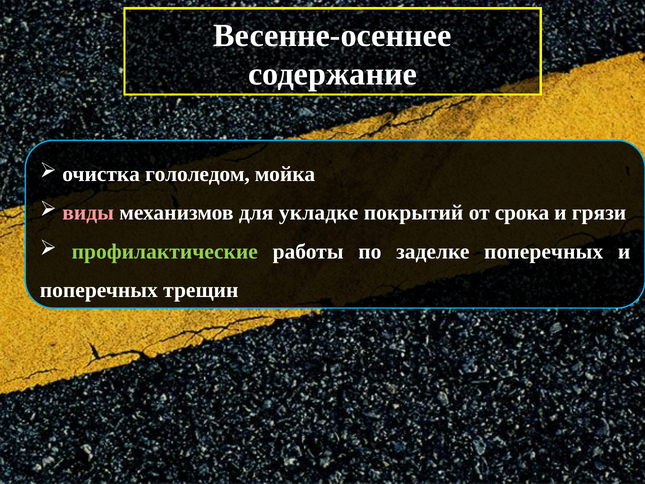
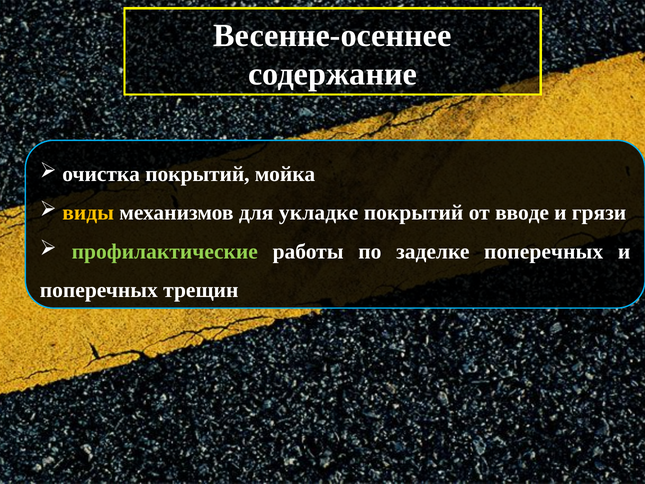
очистка гололедом: гололедом -> покрытий (197, 174)
виды colour: pink -> yellow (88, 213)
срока: срока -> вводе (522, 213)
